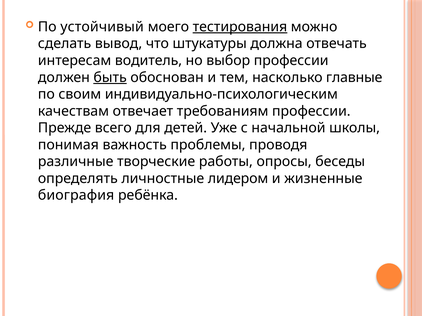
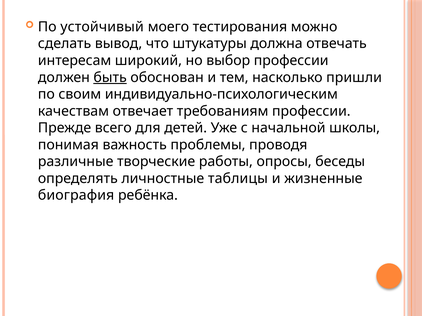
тестирования underline: present -> none (240, 27)
водитель: водитель -> широкий (148, 61)
главные: главные -> пришли (354, 77)
лидером: лидером -> таблицы (238, 179)
